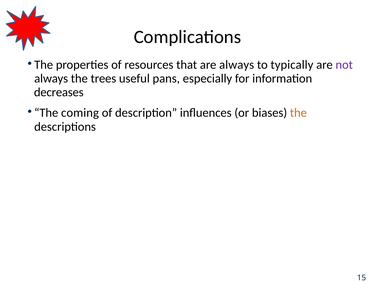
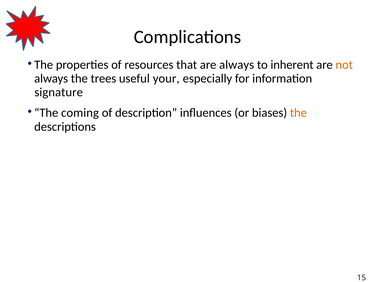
typically: typically -> inherent (292, 64)
not colour: purple -> orange (344, 64)
pans: pans -> your (166, 78)
decreases: decreases -> signature (59, 92)
